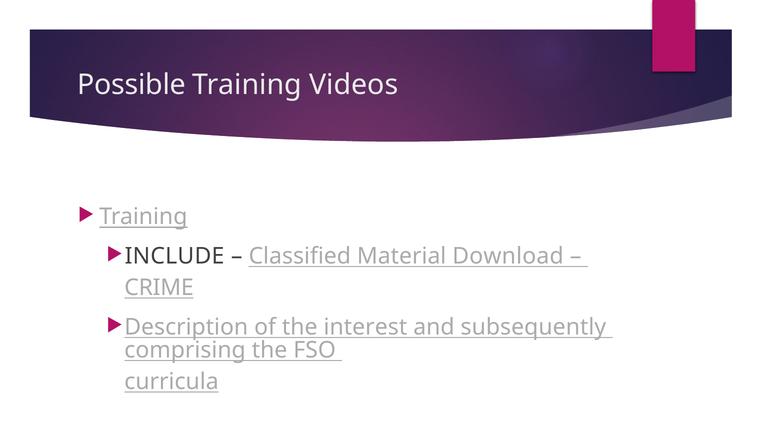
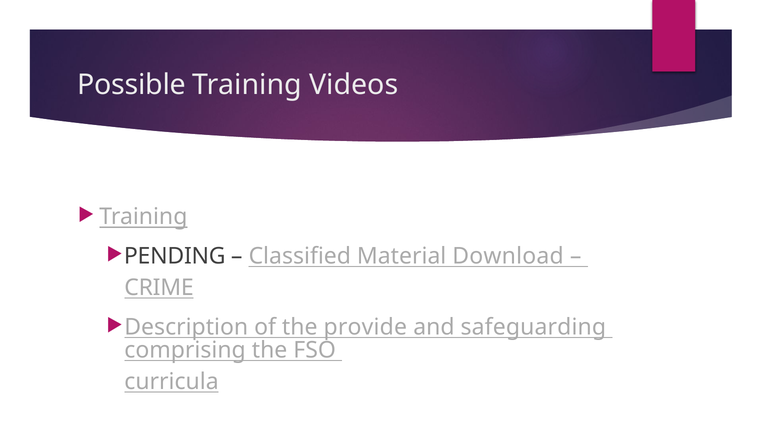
INCLUDE: INCLUDE -> PENDING (175, 256)
interest: interest -> provide (365, 327)
subsequently: subsequently -> safeguarding (533, 327)
